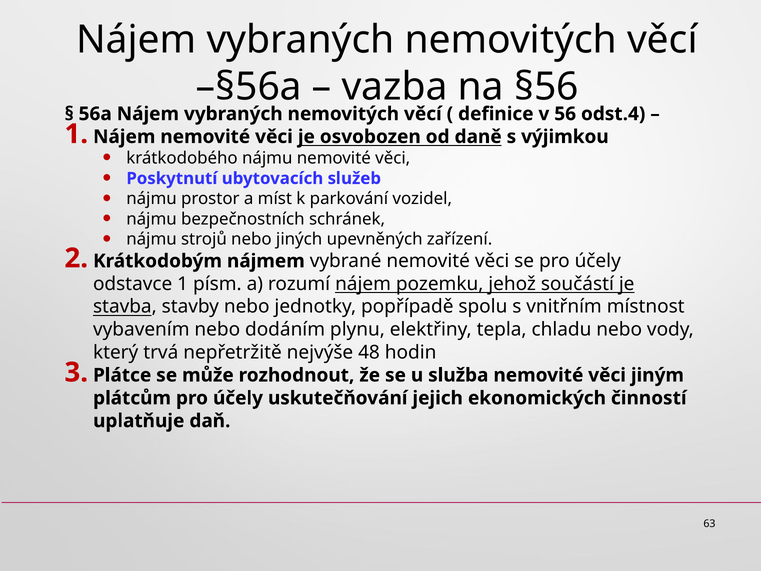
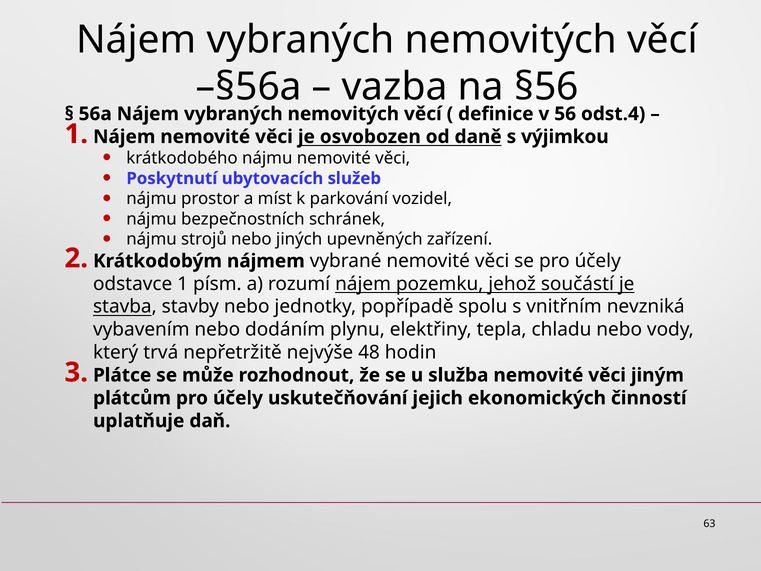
místnost: místnost -> nevzniká (646, 307)
